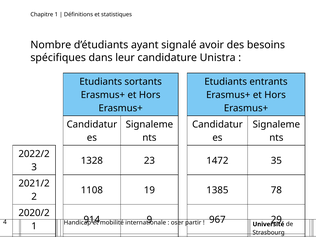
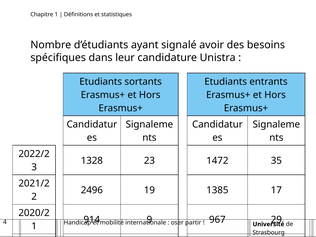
1108: 1108 -> 2496 (92, 190)
78: 78 -> 17 (276, 190)
